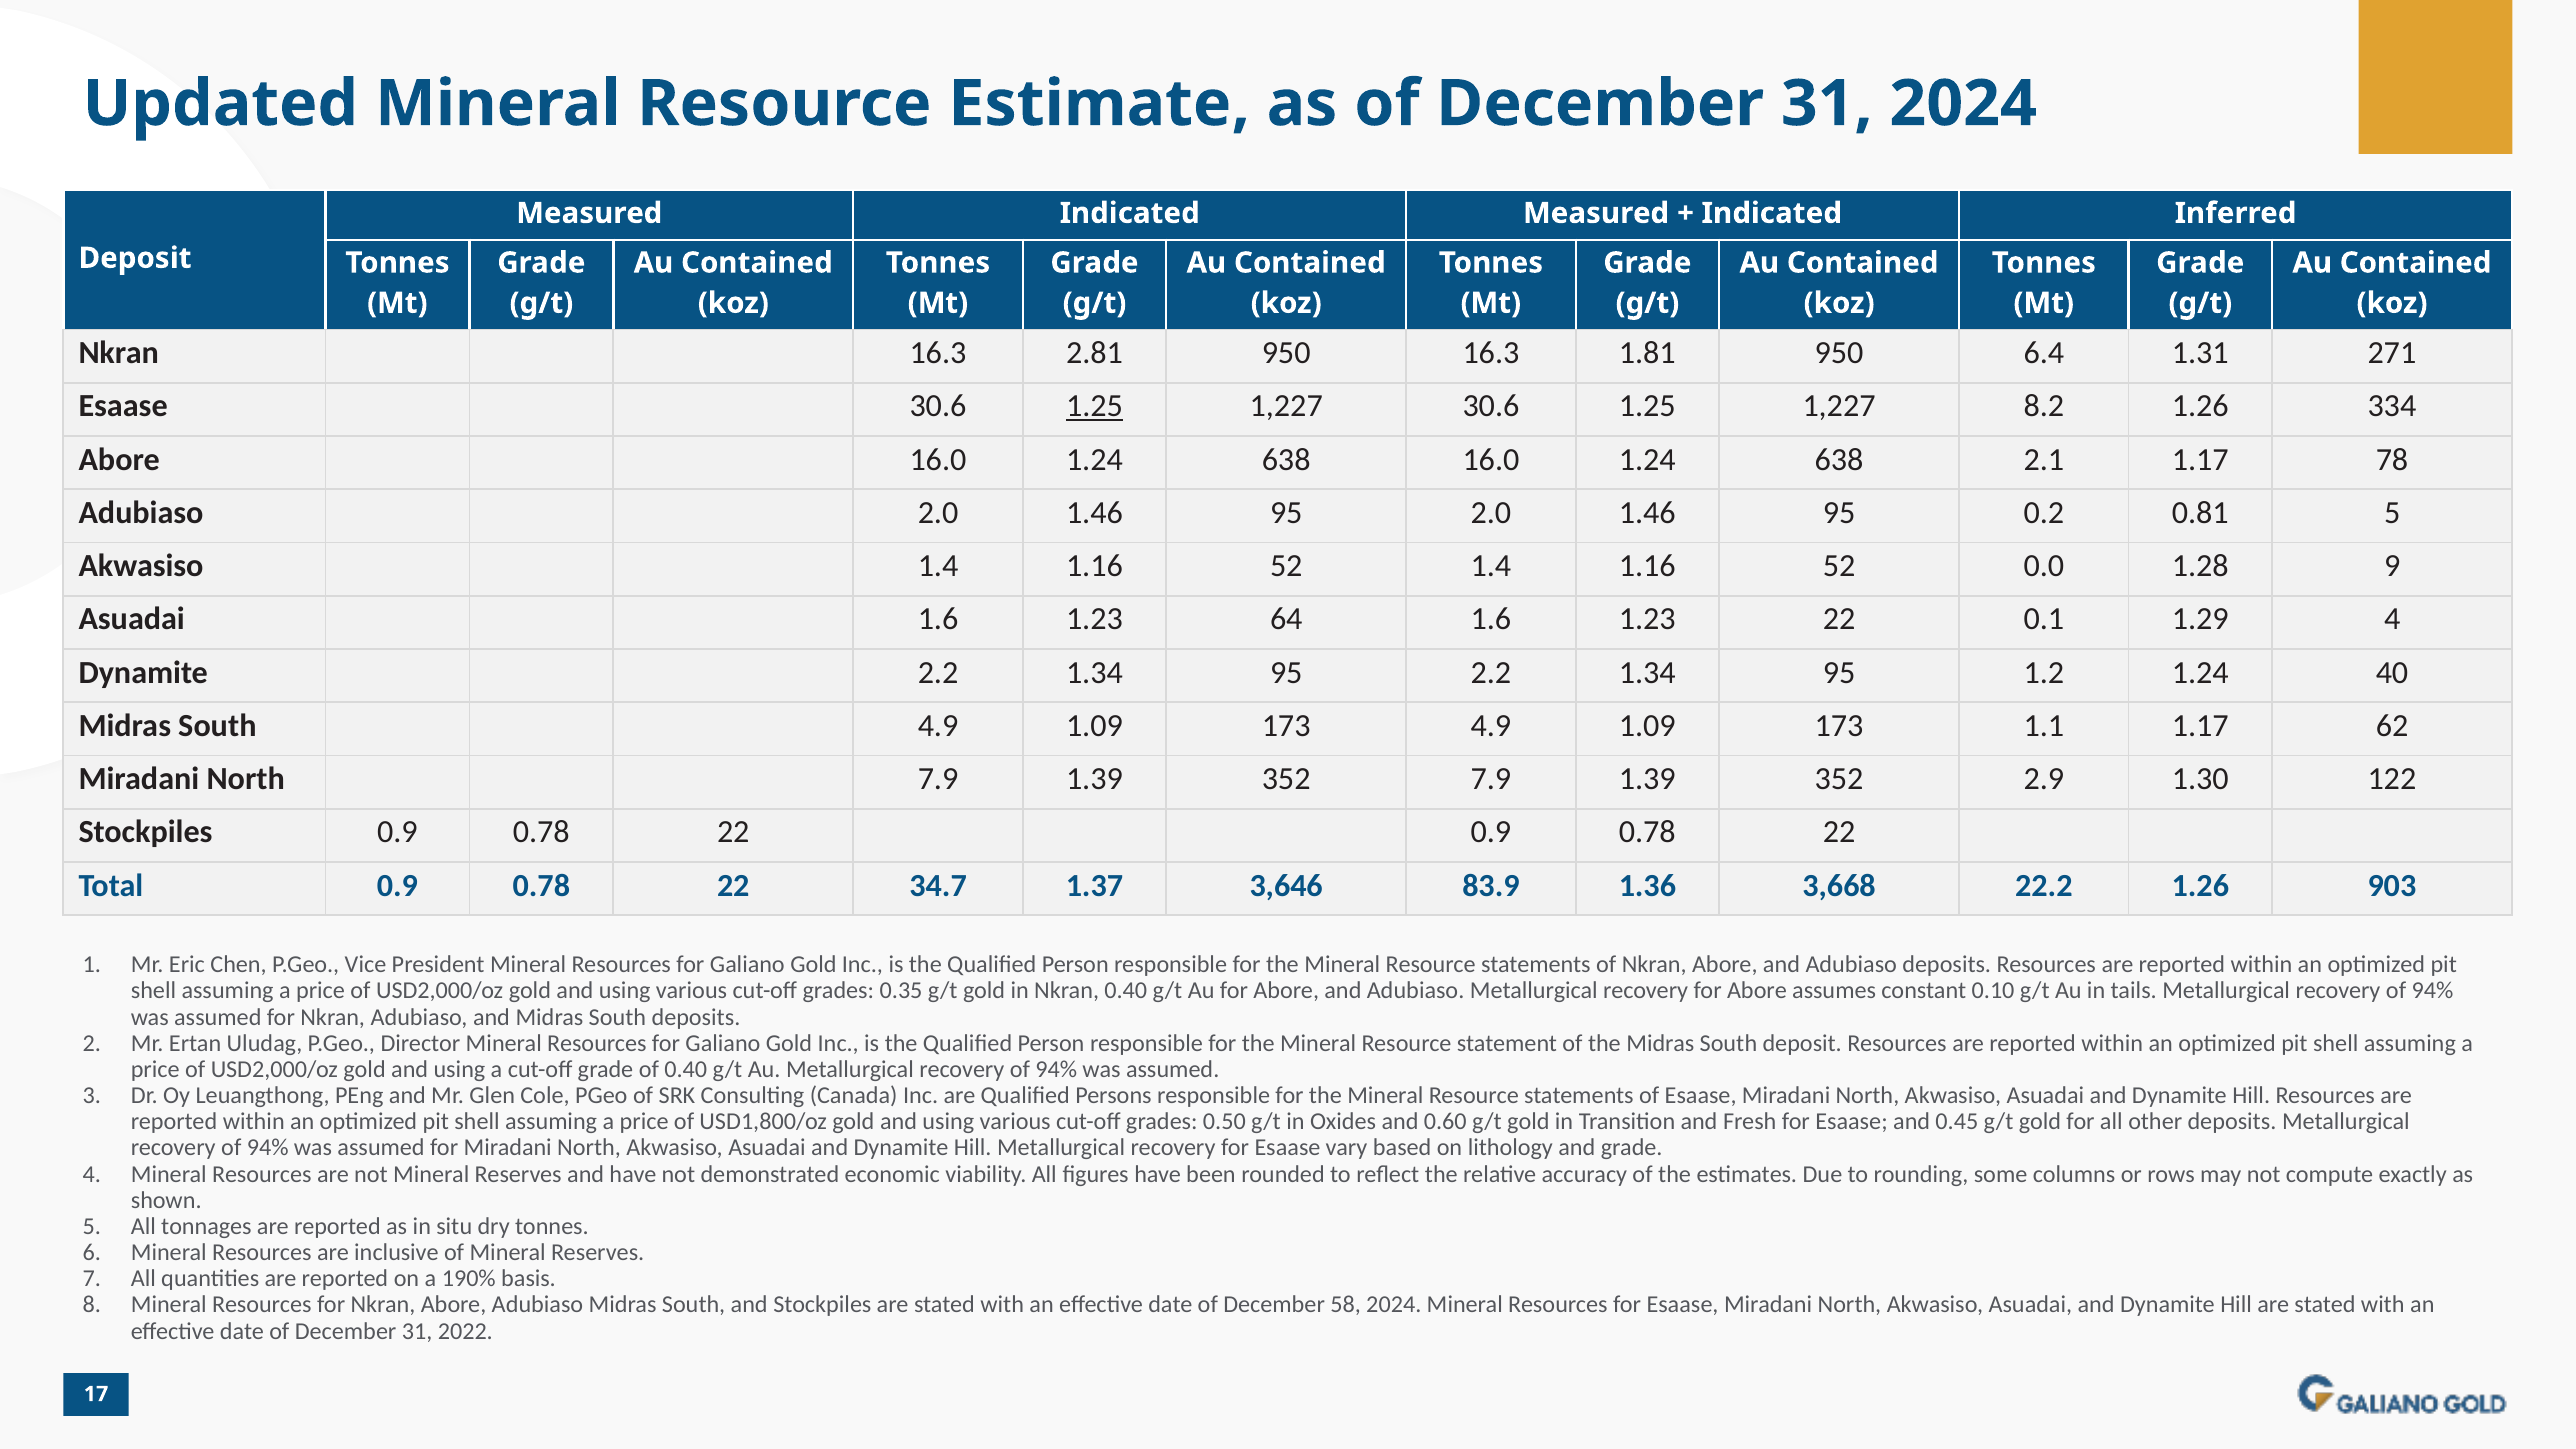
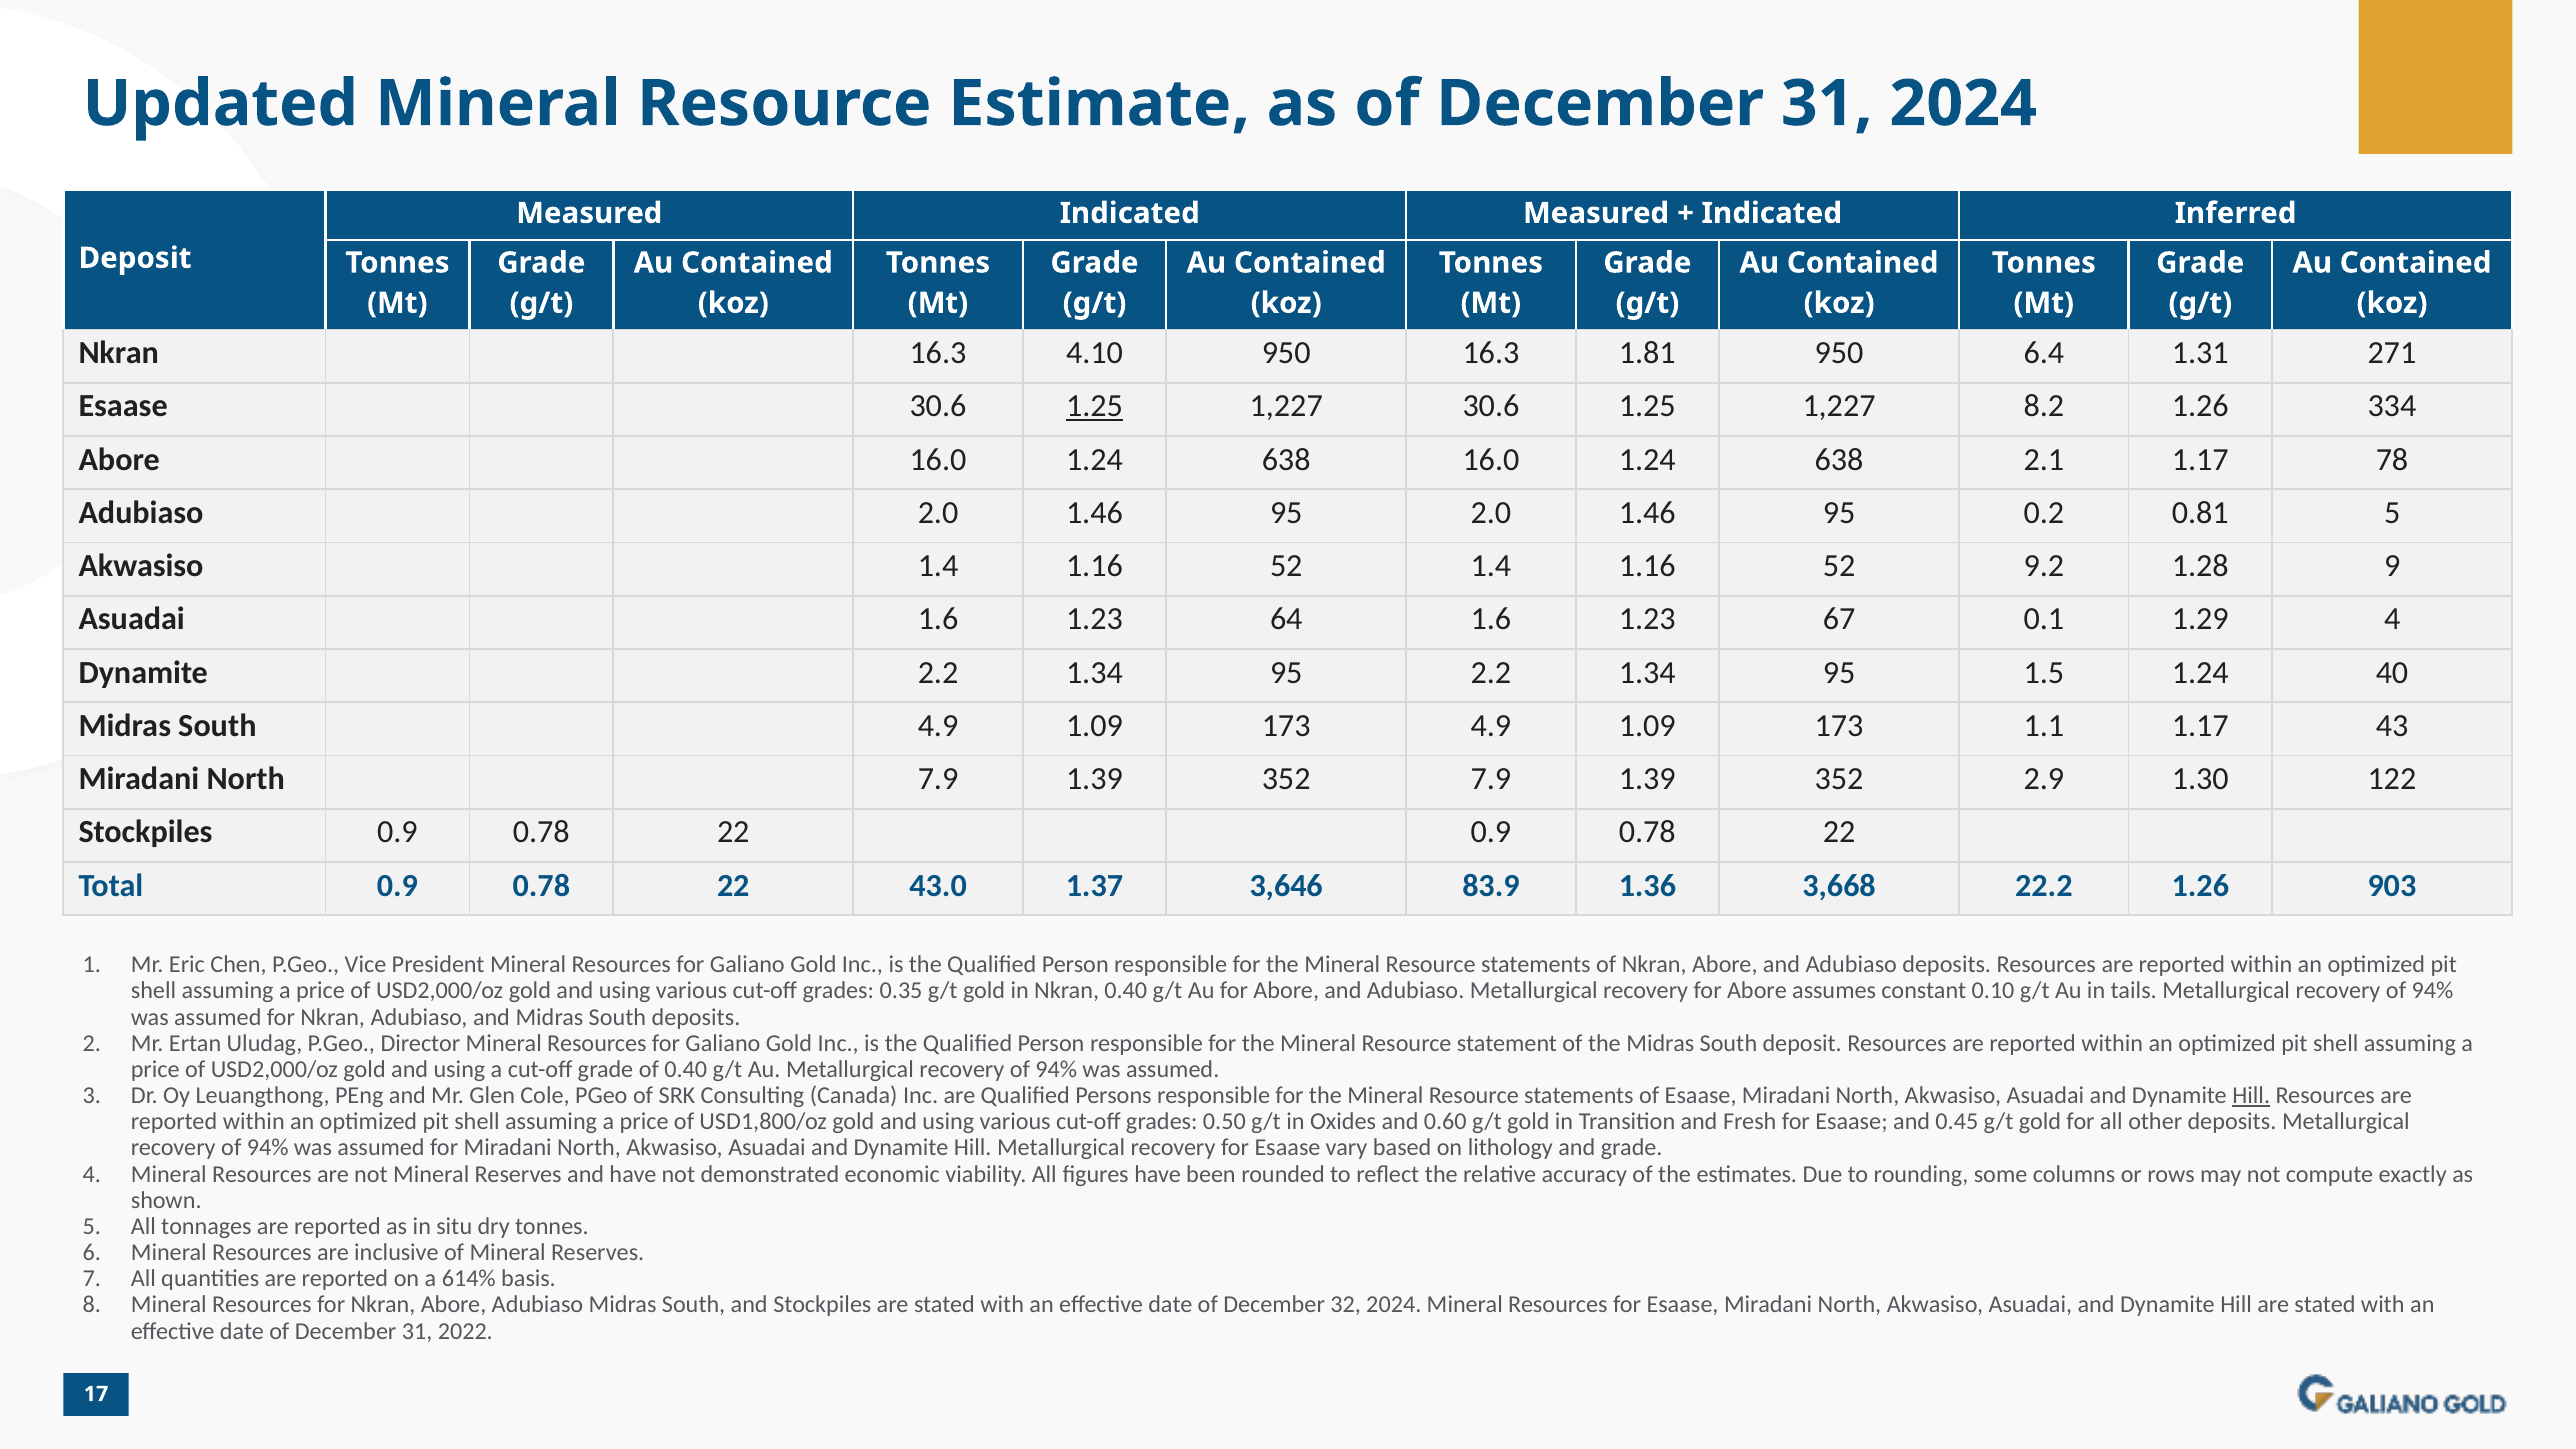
2.81: 2.81 -> 4.10 (1094, 353)
0.0: 0.0 -> 9.2 (2044, 566)
1.23 22: 22 -> 67 (1839, 619)
1.2: 1.2 -> 1.5 (2044, 672)
62: 62 -> 43 (2392, 726)
34.7: 34.7 -> 43.0 (938, 885)
Hill underline: none -> present (2251, 1096)
190%: 190% -> 614% (469, 1279)
58: 58 -> 32 (1346, 1305)
